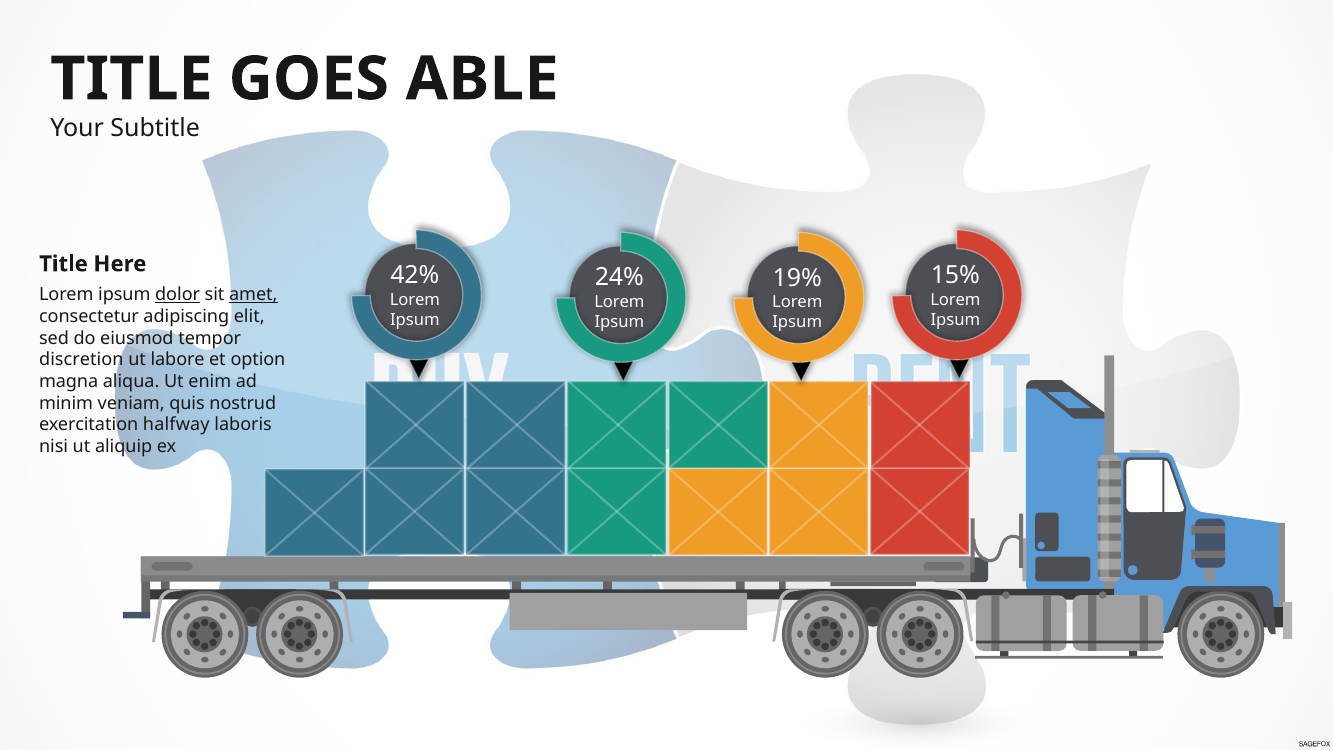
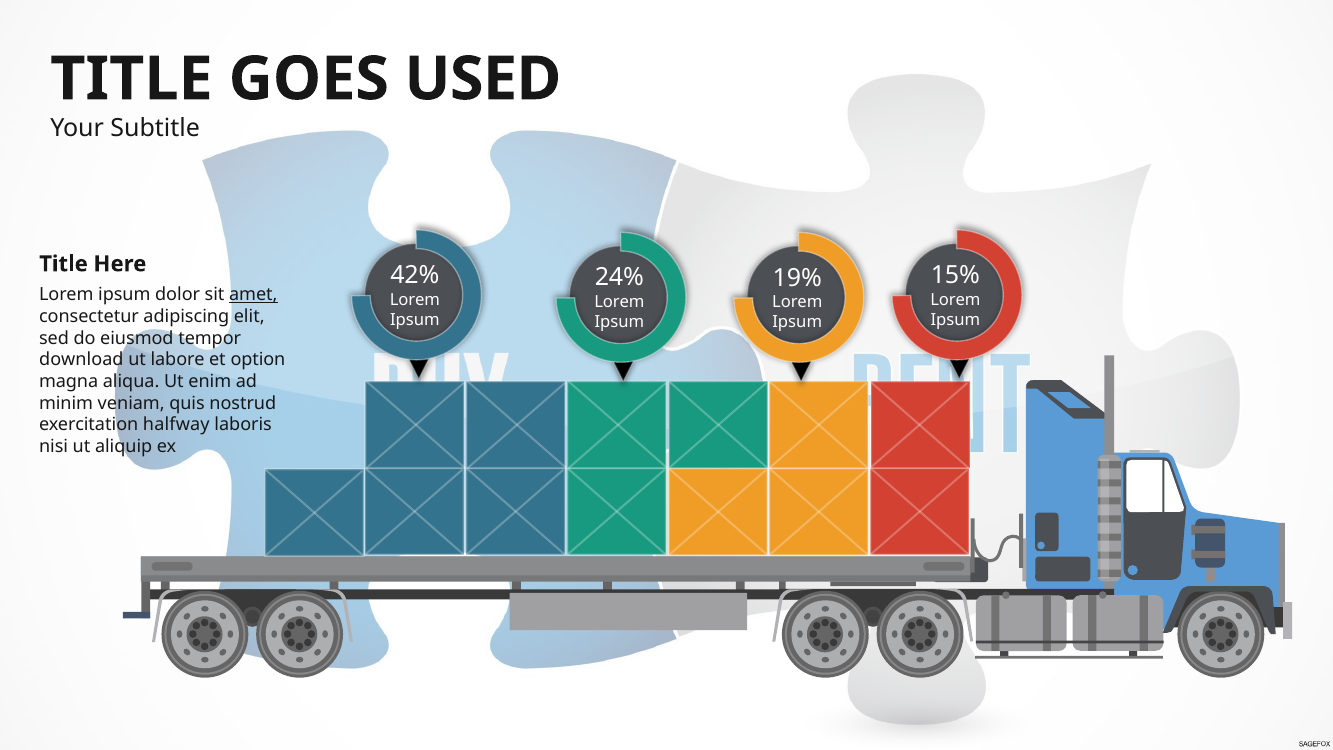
ABLE: ABLE -> USED (483, 79)
dolor underline: present -> none (178, 295)
discretion: discretion -> download (81, 360)
